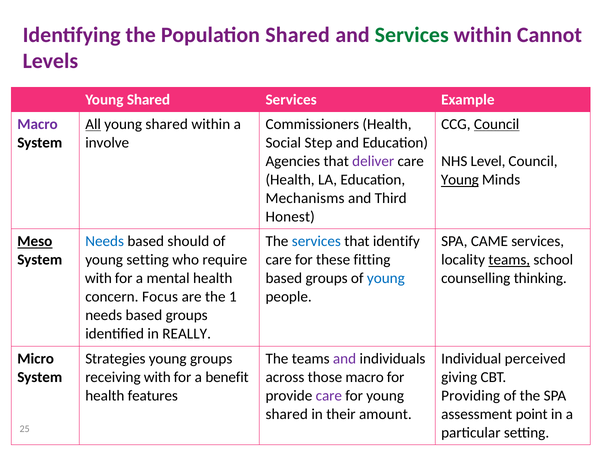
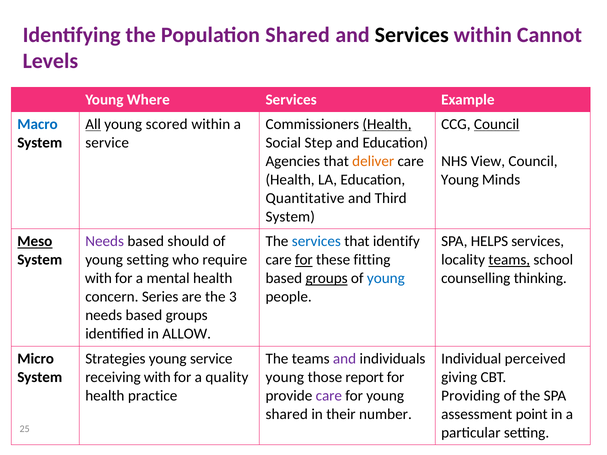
Services colour: green -> black (412, 35)
Shared: Shared -> Where (148, 100)
Macro colour: purple -> blue (38, 124)
shared: shared -> scored (167, 124)
Health underline: none -> present (387, 124)
involve: involve -> service (107, 143)
deliver colour: purple -> orange (373, 161)
Level: Level -> View (488, 161)
Young underline: present -> none (460, 180)
Mechanisms: Mechanisms -> Quantitative (305, 198)
Honest: Honest -> System (290, 217)
Needs colour: blue -> purple (105, 242)
CAME: CAME -> HELPS (489, 242)
for underline: none -> present (304, 260)
groups underline: none -> present (327, 279)
Focus: Focus -> Series (160, 297)
1: 1 -> 3 (233, 297)
REALLY: REALLY -> ALLOW (187, 334)
young groups: groups -> service (211, 359)
benefit: benefit -> quality (227, 377)
across: across -> young (285, 377)
those macro: macro -> report (365, 377)
features: features -> practice (153, 396)
amount: amount -> number (385, 414)
